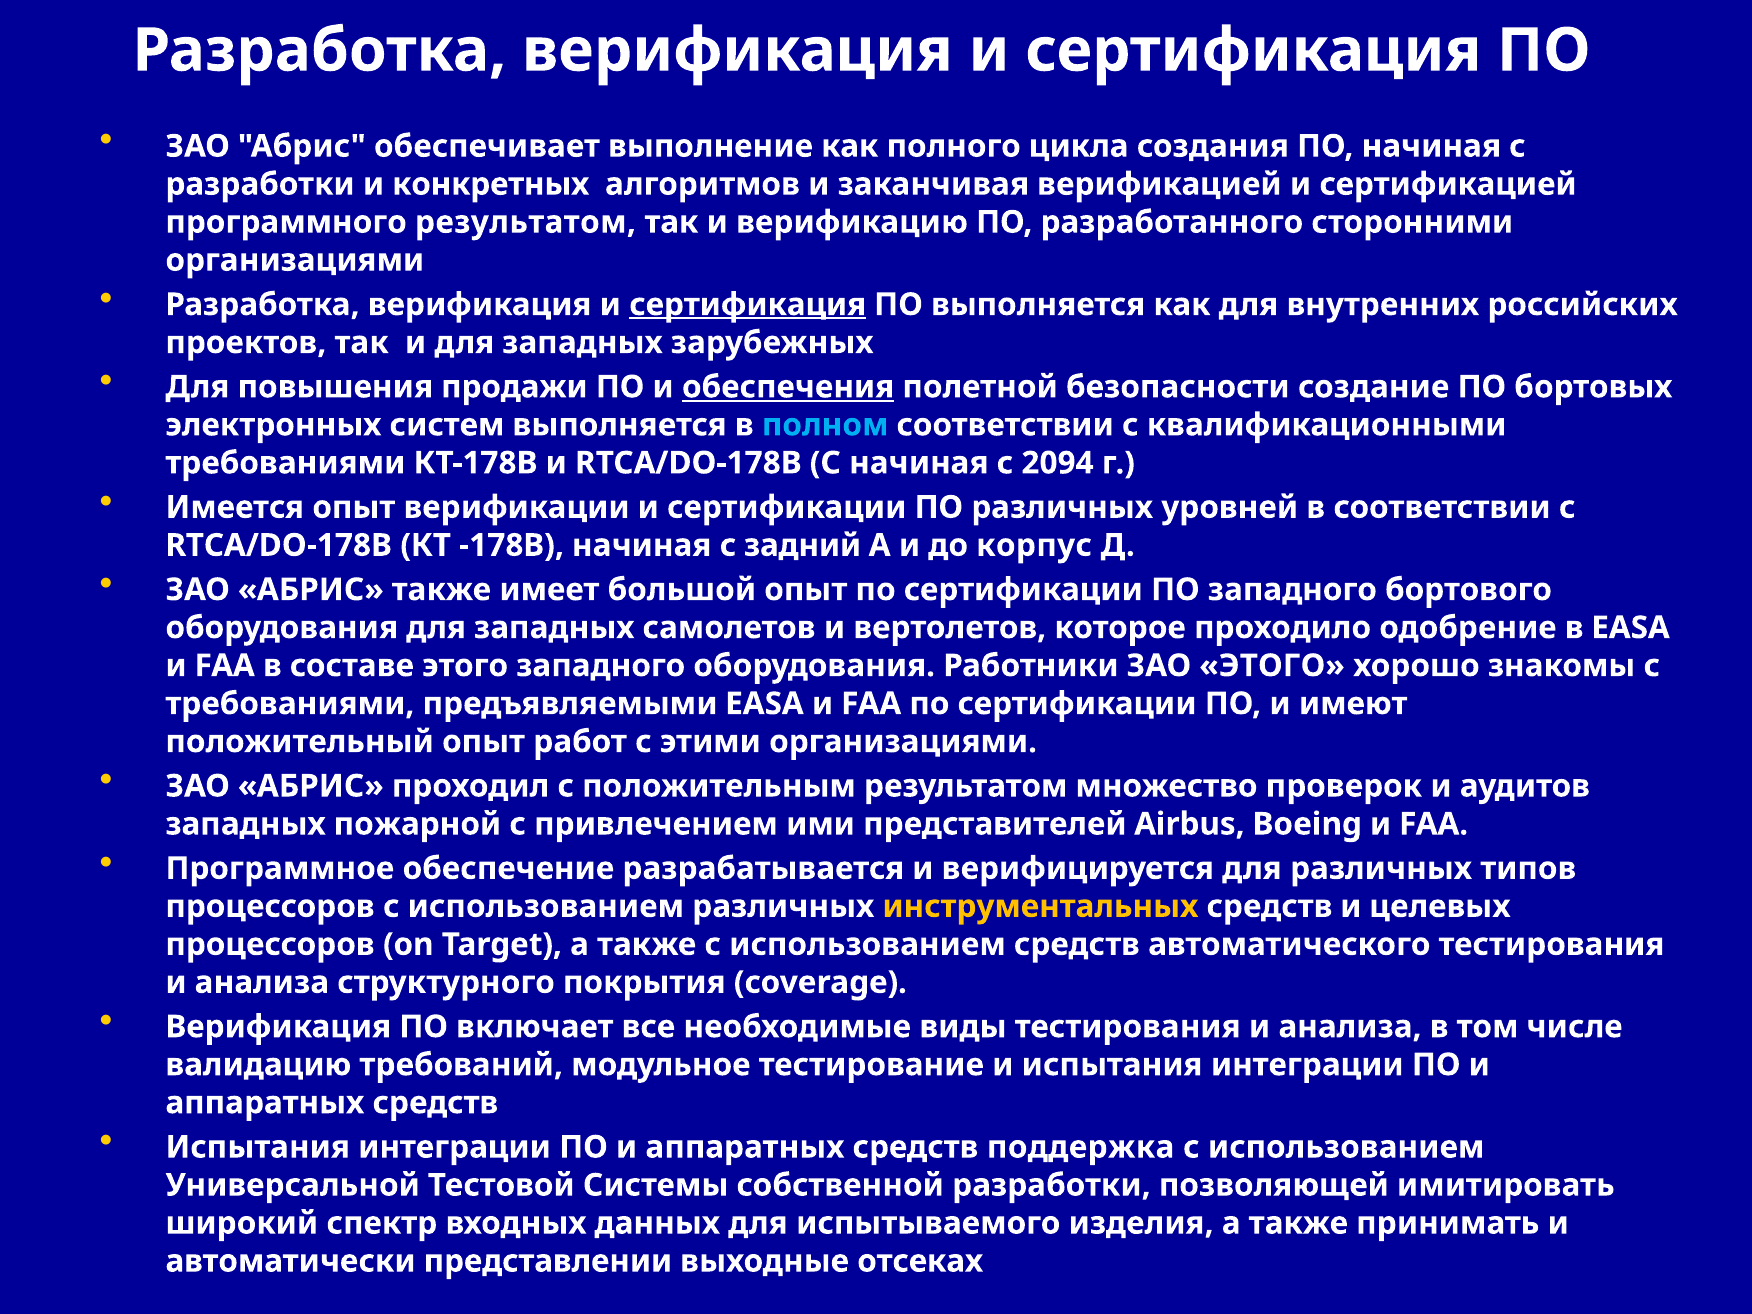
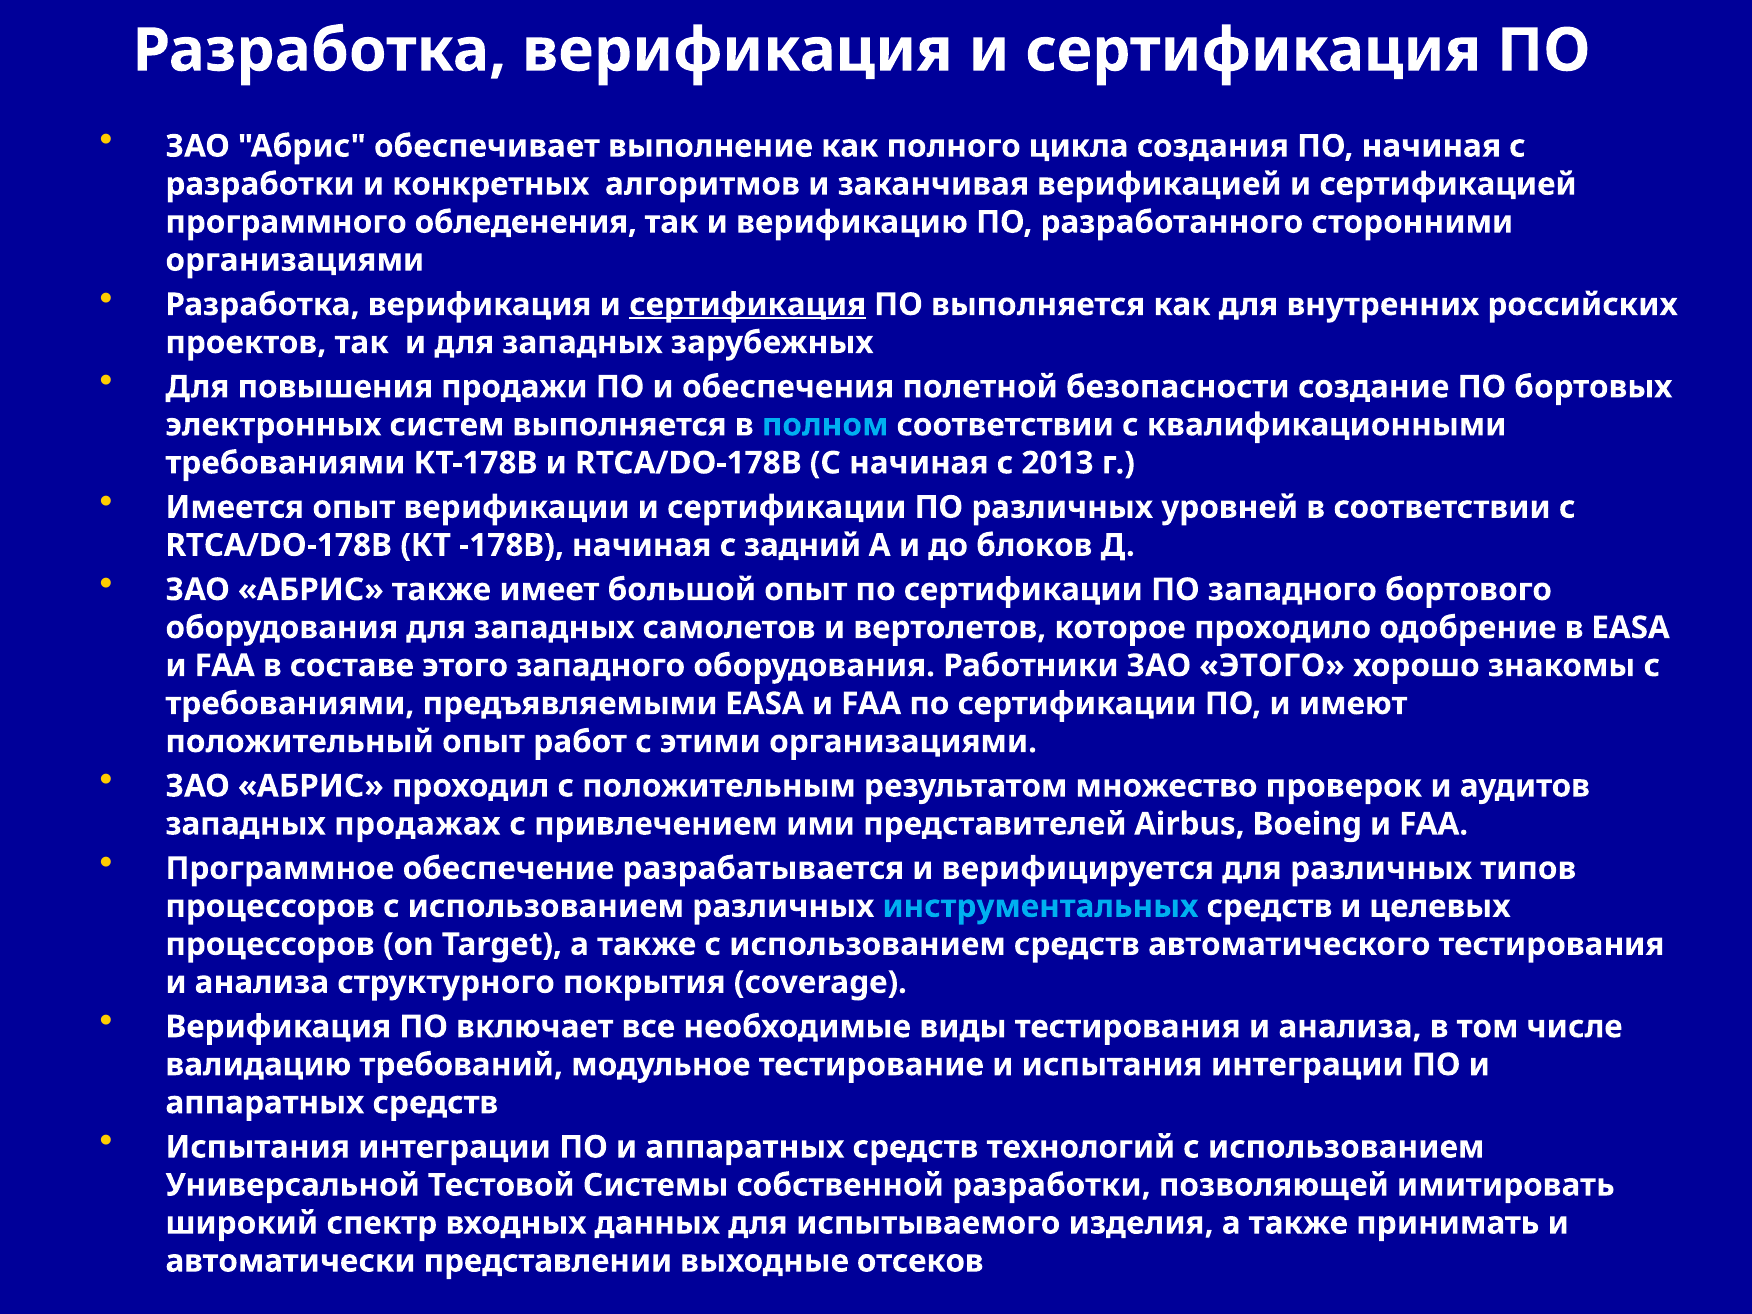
программного результатом: результатом -> обледенения (526, 222)
обеспечения underline: present -> none (788, 387)
2094: 2094 -> 2013 (1058, 463)
корпус: корпус -> блоков (1034, 545)
пожарной: пожарной -> продажах (417, 824)
инструментальных colour: yellow -> light blue (1040, 906)
поддержка: поддержка -> технологий (1081, 1147)
отсеках: отсеках -> отсеков (920, 1261)
